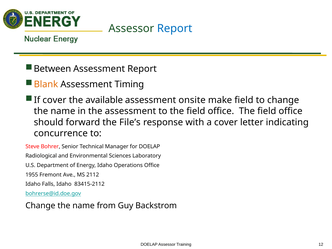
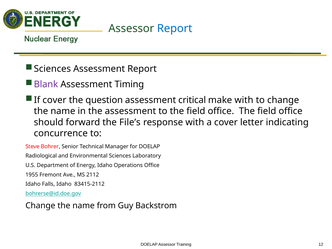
Between: Between -> Sciences (52, 69)
Blank colour: orange -> purple (46, 84)
available: available -> question (104, 100)
onsite: onsite -> critical (192, 100)
make field: field -> with (244, 100)
